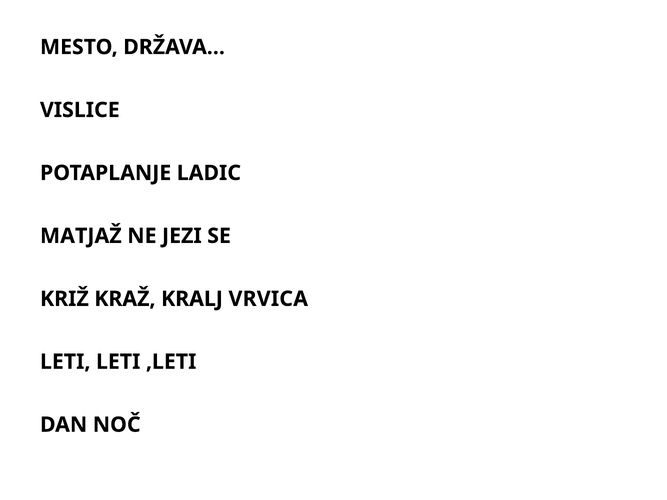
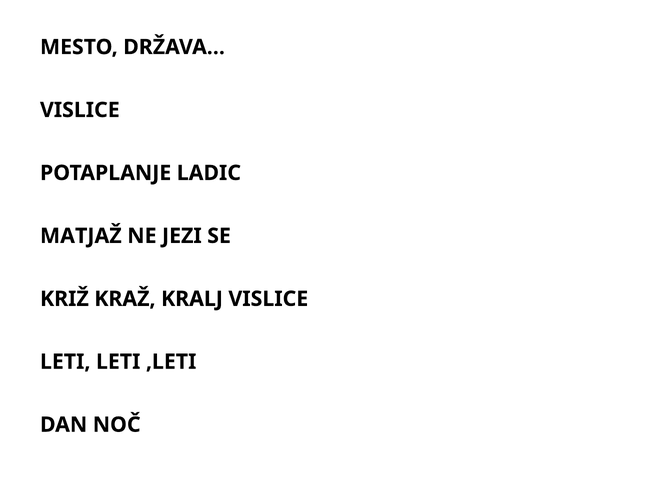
KRALJ VRVICA: VRVICA -> VISLICE (268, 299)
